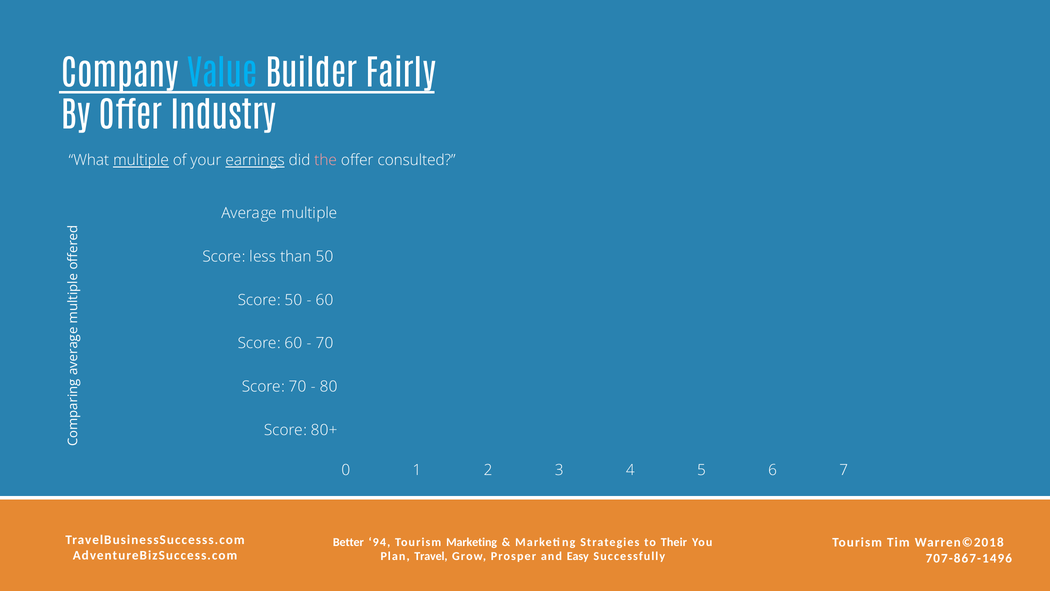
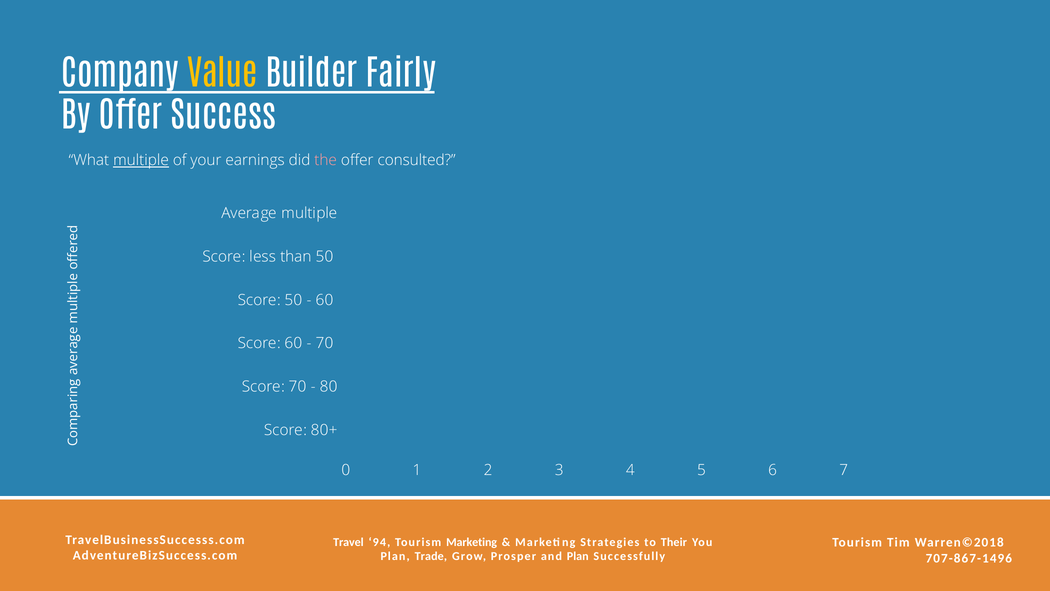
Value colour: light blue -> yellow (222, 75)
Industry: Industry -> Success (223, 117)
earnings underline: present -> none (255, 160)
Better: Better -> Travel (348, 542)
Travel: Travel -> Trade (431, 556)
and Easy: Easy -> Plan (578, 556)
